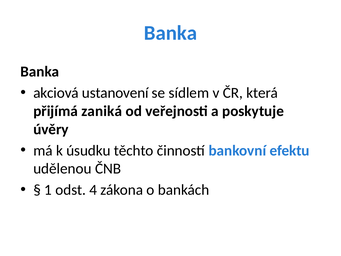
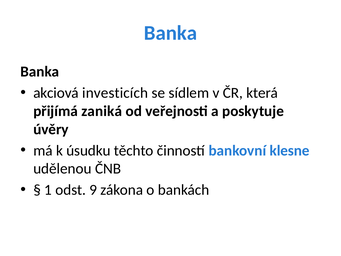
ustanovení: ustanovení -> investicích (115, 93)
efektu: efektu -> klesne (290, 150)
4: 4 -> 9 (93, 190)
